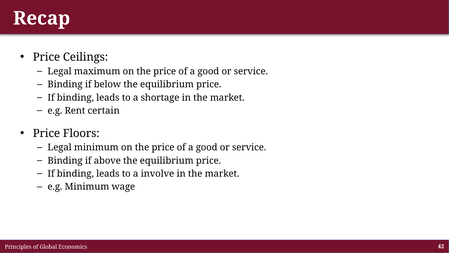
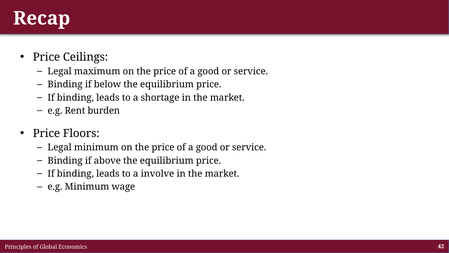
certain: certain -> burden (104, 111)
